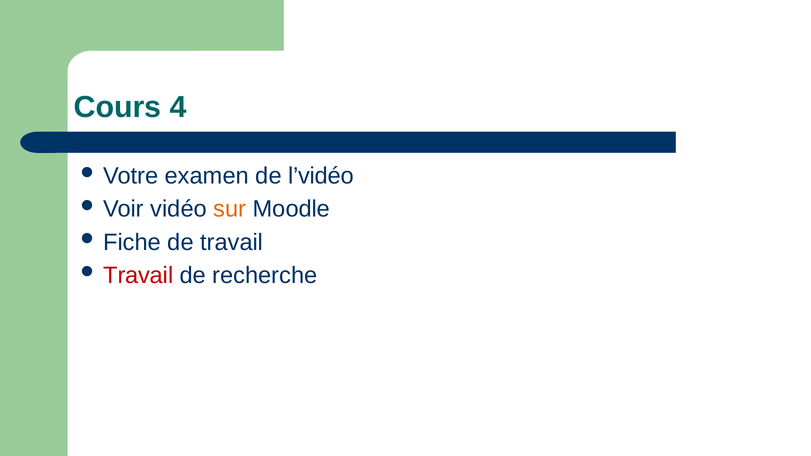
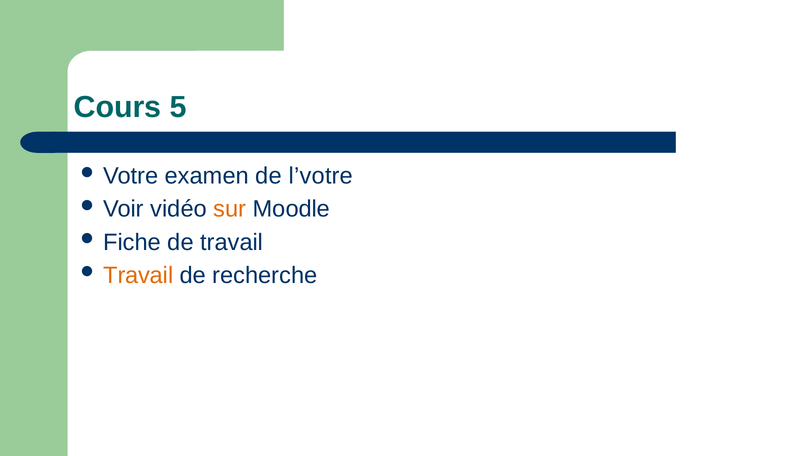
4: 4 -> 5 (178, 107)
l’vidéo: l’vidéo -> l’votre (321, 176)
Travail colour: red -> orange (138, 275)
